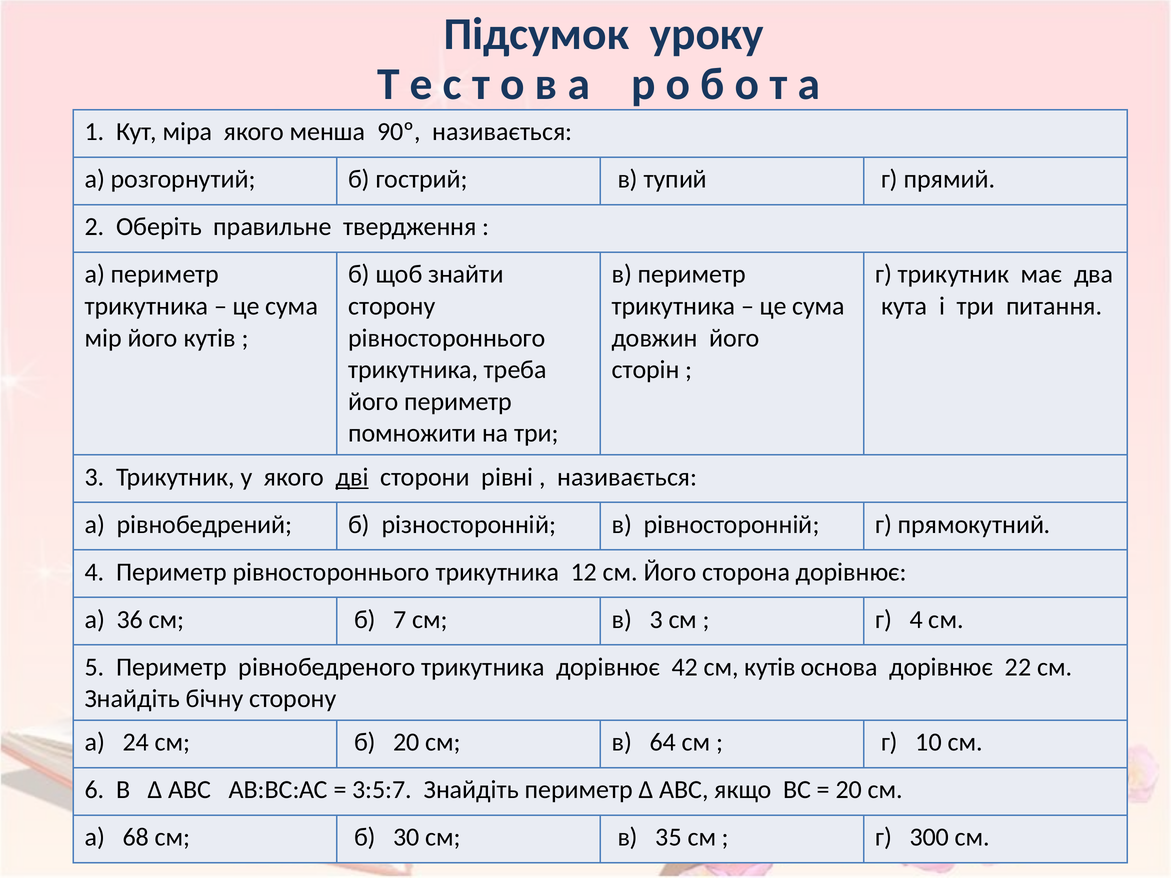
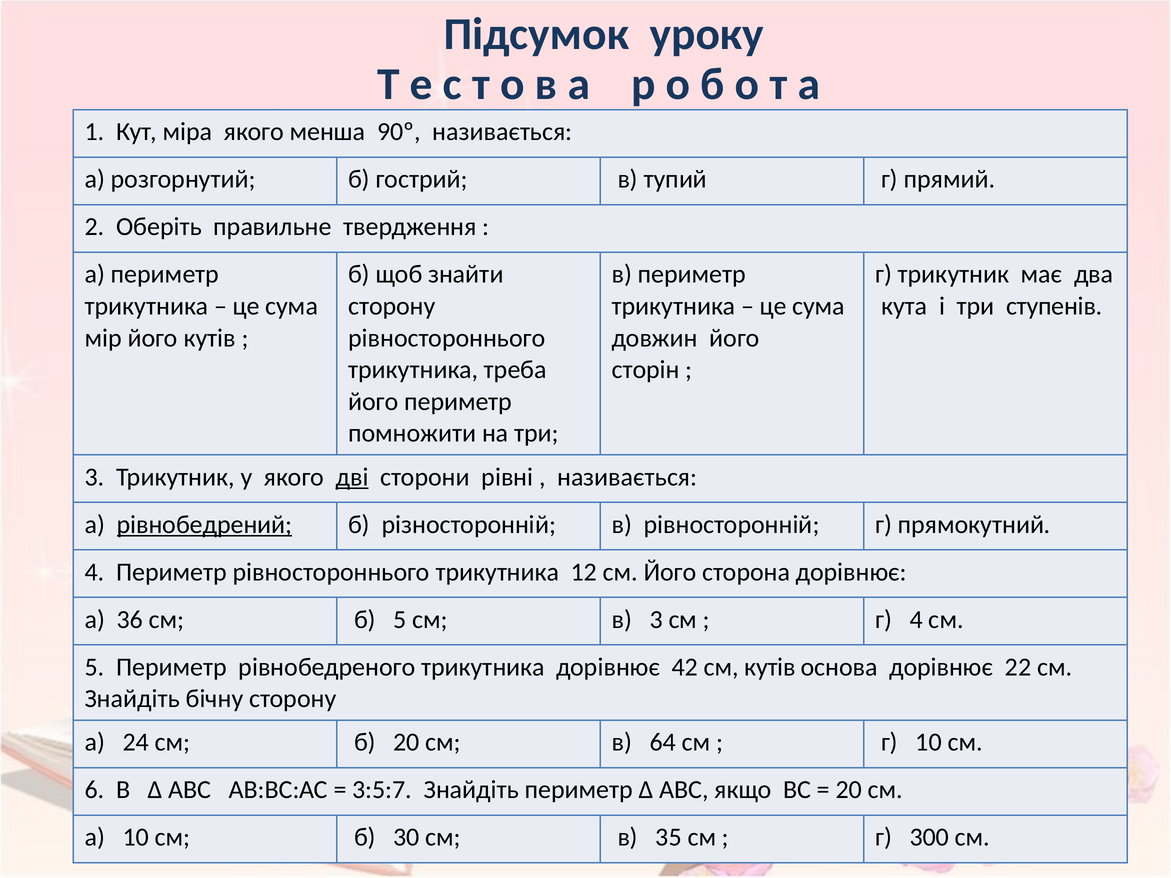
питання: питання -> ступенів (1054, 306)
рівнобедрений underline: none -> present (205, 525)
б 7: 7 -> 5 (400, 620)
а 68: 68 -> 10 (136, 838)
